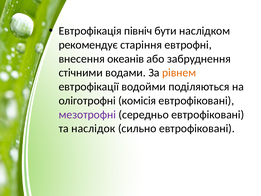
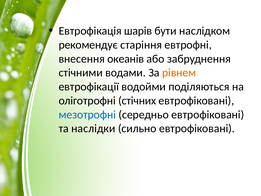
північ: північ -> шарів (138, 31)
комісія: комісія -> стічних (137, 101)
мезотрофні colour: purple -> blue (87, 114)
наслідок: наслідок -> наслідки (93, 128)
